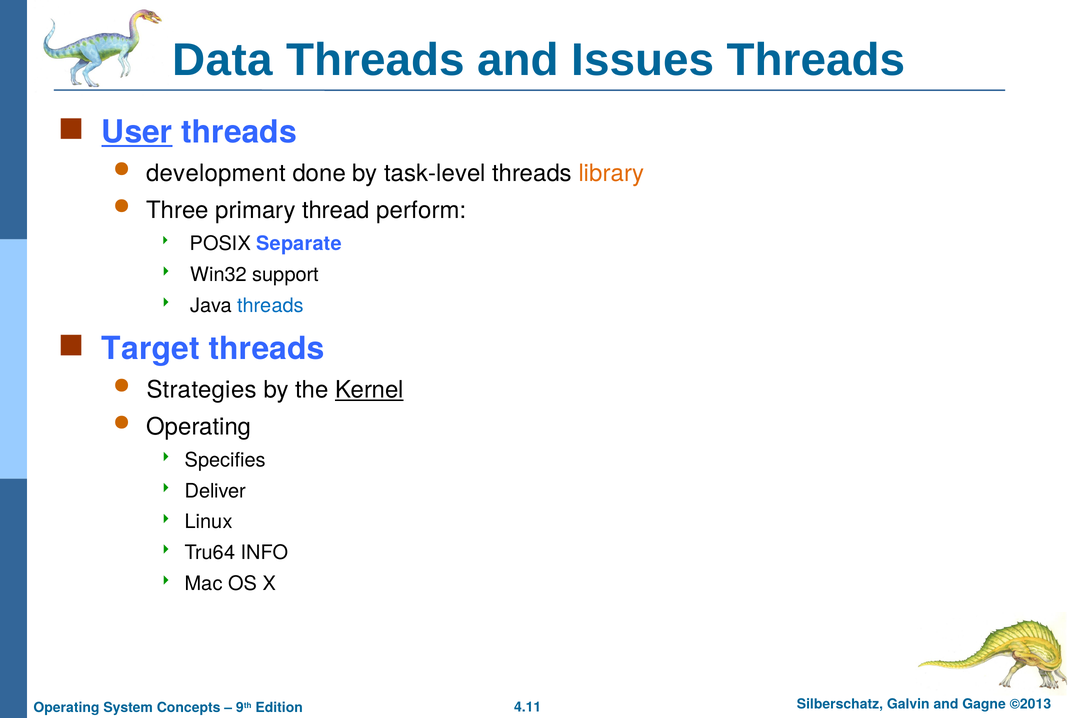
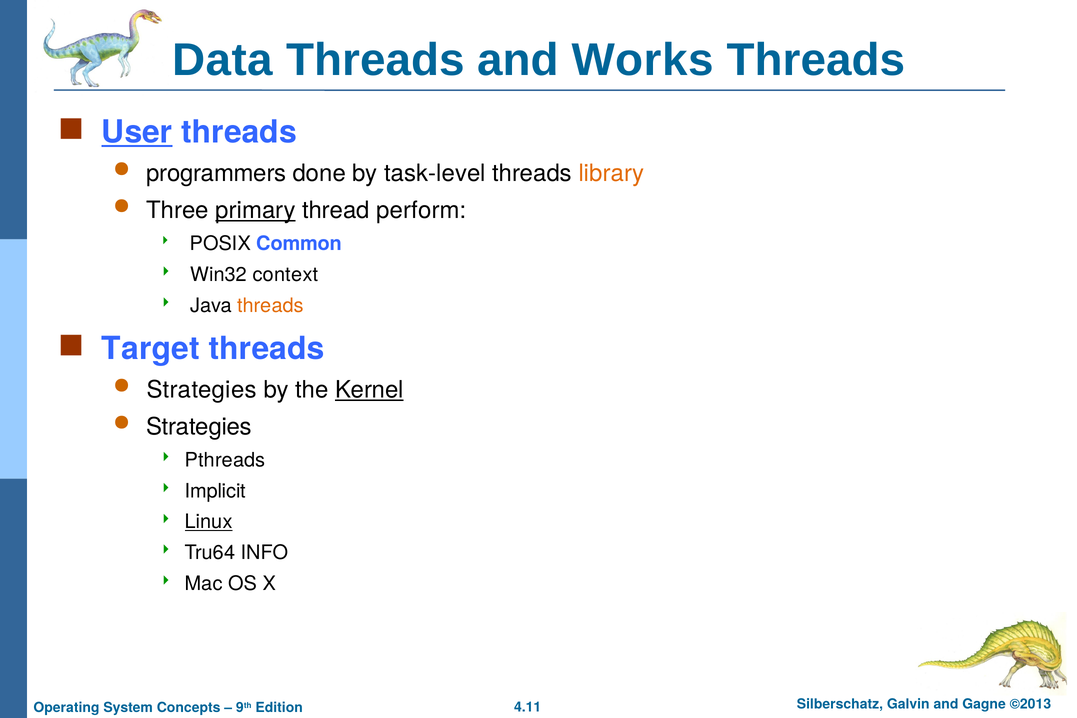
Issues: Issues -> Works (643, 60)
development: development -> programmers (216, 173)
primary underline: none -> present (255, 211)
Separate: Separate -> Common (299, 244)
support: support -> context (285, 275)
threads colour: blue -> orange (270, 305)
Operating: Operating -> Strategies (199, 427)
Specifies: Specifies -> Pthreads (225, 460)
Deliver: Deliver -> Implicit (215, 491)
Linux underline: none -> present (209, 522)
